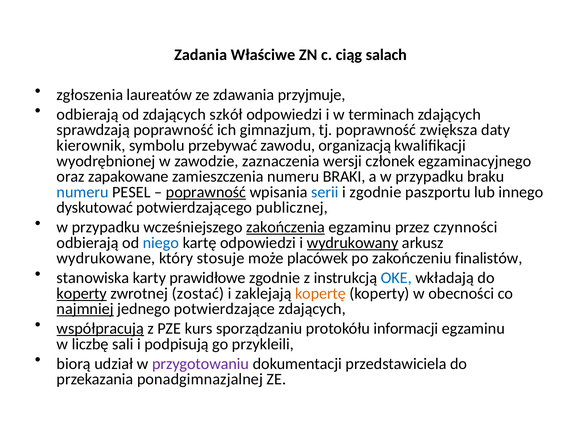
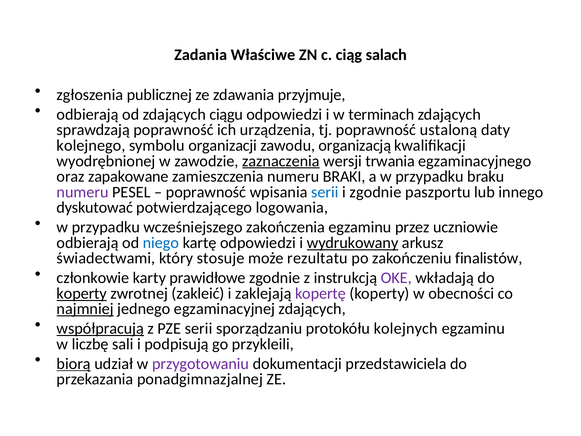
laureatów: laureatów -> publicznej (159, 95)
szkół: szkół -> ciągu (226, 114)
gimnazjum: gimnazjum -> urządzenia (278, 130)
zwiększa: zwiększa -> ustaloną (449, 130)
kierownik: kierownik -> kolejnego (91, 145)
przebywać: przebywać -> organizacji (223, 145)
zaznaczenia underline: none -> present (281, 161)
członek: członek -> trwania (390, 161)
numeru colour: blue -> purple (83, 192)
poprawność underline: present -> none (206, 192)
publicznej: publicznej -> logowania (292, 207)
zakończenia underline: present -> none (286, 227)
czynności: czynności -> uczniowie (466, 227)
wydrukowane: wydrukowane -> świadectwami (106, 258)
placówek: placówek -> rezultatu (318, 258)
stanowiska: stanowiska -> członkowie (93, 278)
OKE colour: blue -> purple (396, 278)
zostać: zostać -> zakleić (198, 293)
kopertę colour: orange -> purple (321, 293)
potwierdzające: potwierdzające -> egzaminacyjnej (224, 309)
PZE kurs: kurs -> serii (199, 328)
informacji: informacji -> kolejnych (406, 328)
biorą underline: none -> present (74, 364)
